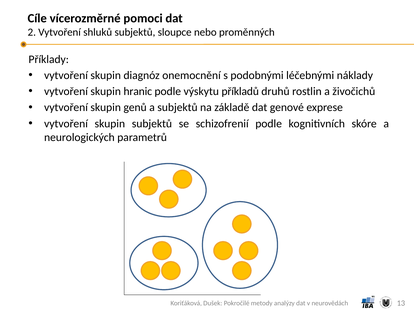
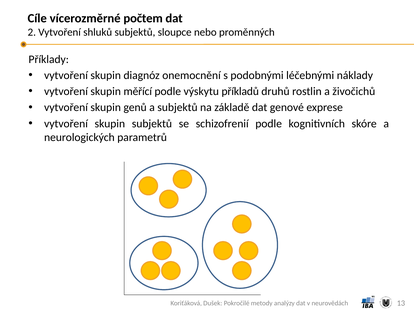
pomoci: pomoci -> počtem (143, 18)
hranic: hranic -> měřící (138, 92)
